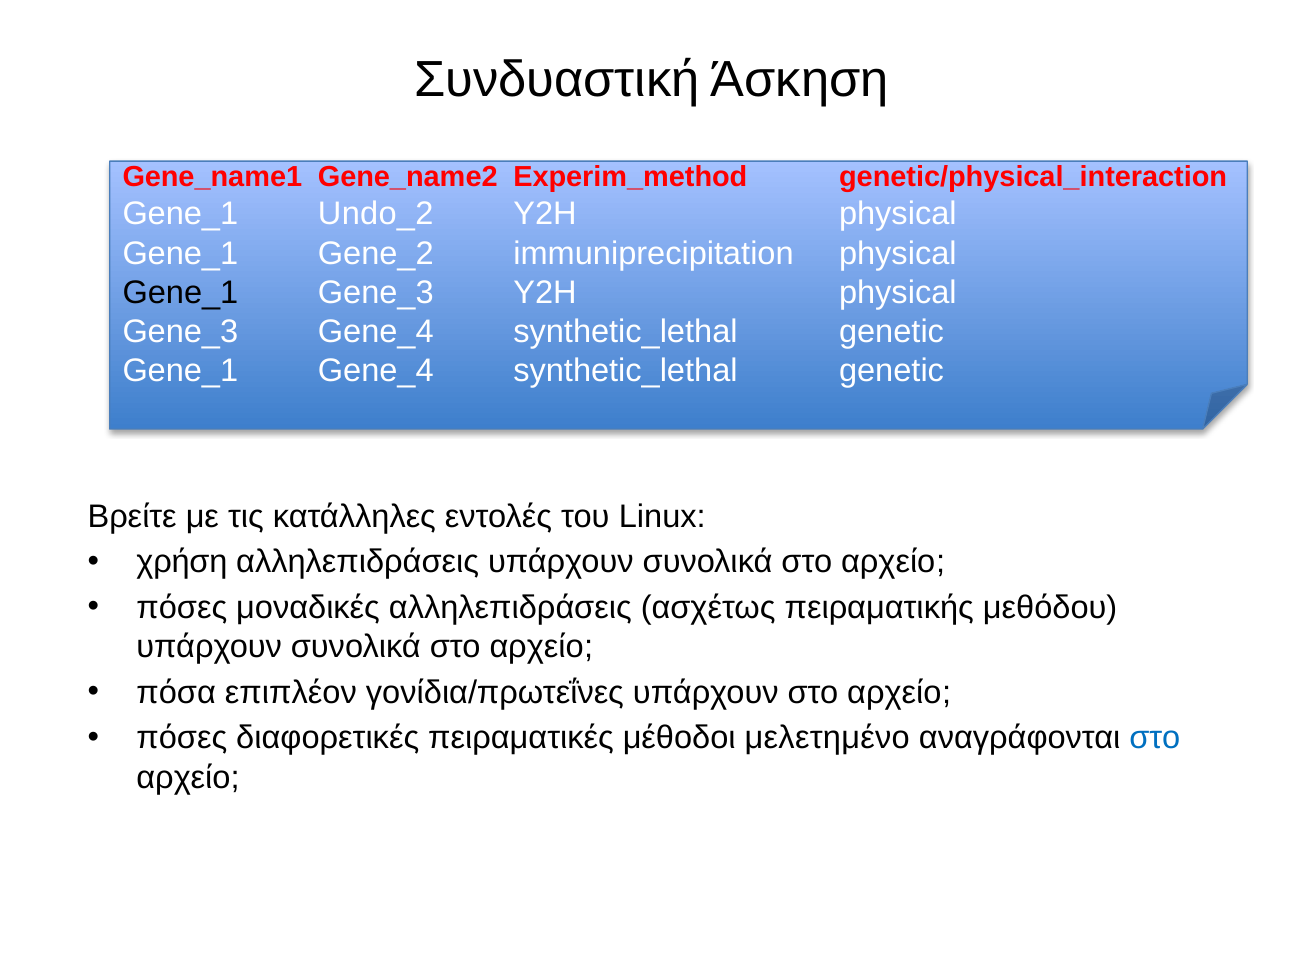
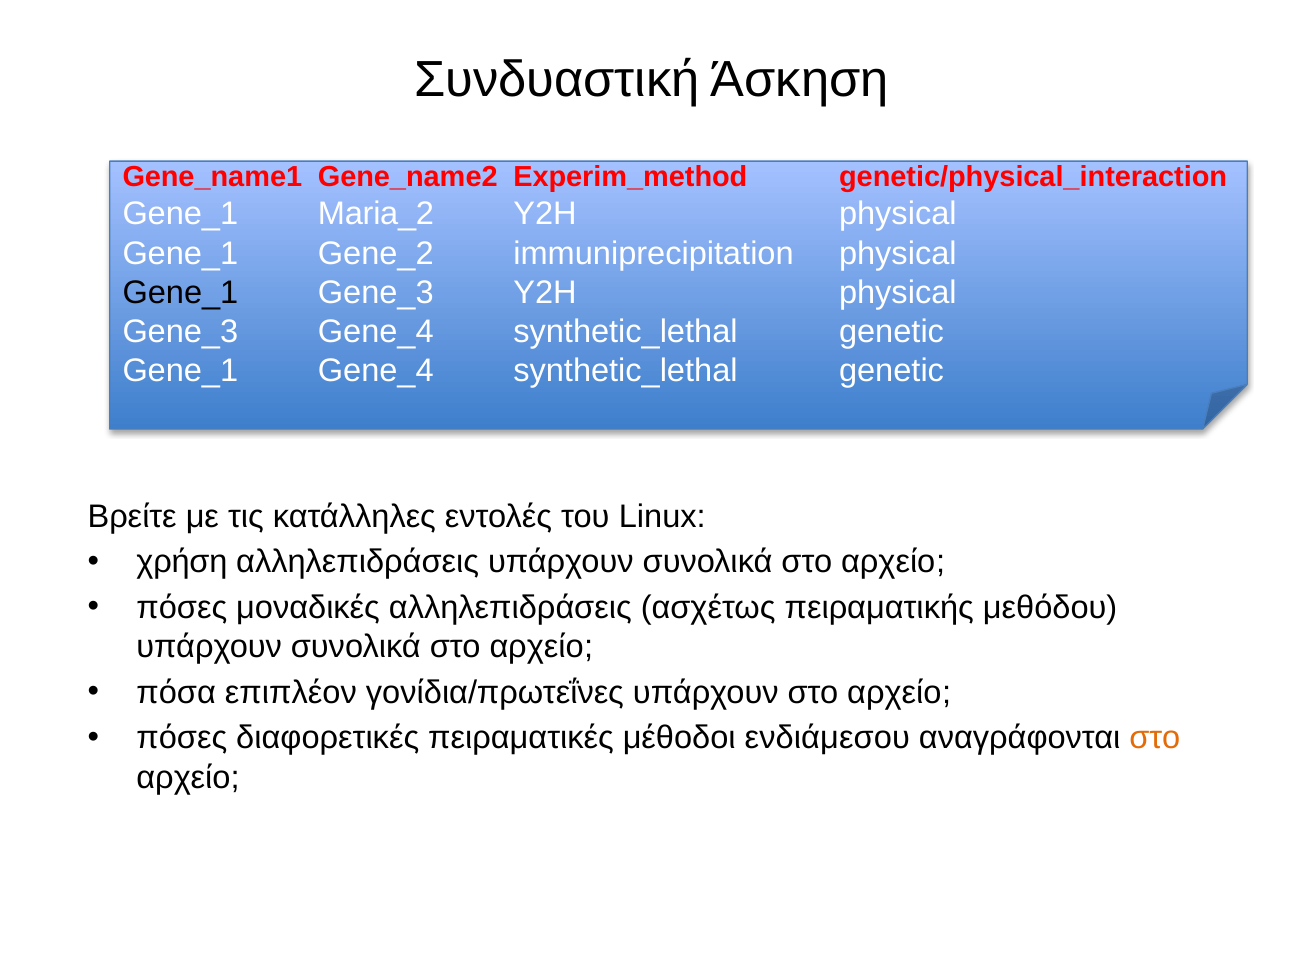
Undo_2: Undo_2 -> Maria_2 (376, 214)
μελετημένο: μελετημένο -> ενδιάμεσου (827, 738)
στο colour: blue -> orange (1155, 738)
